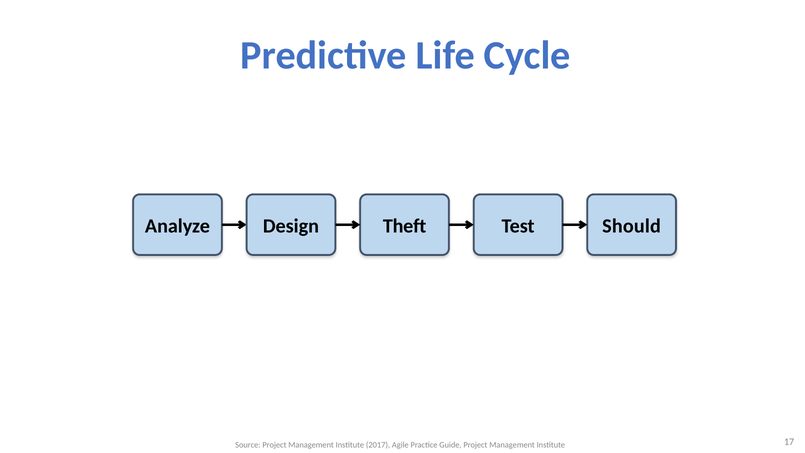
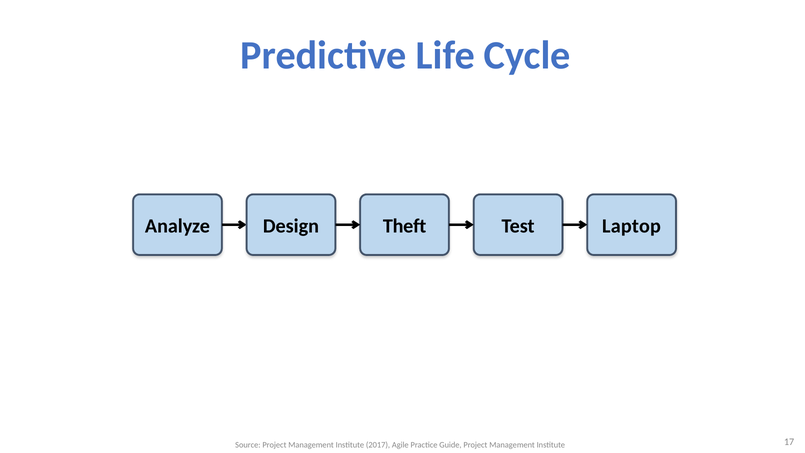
Should: Should -> Laptop (632, 226)
